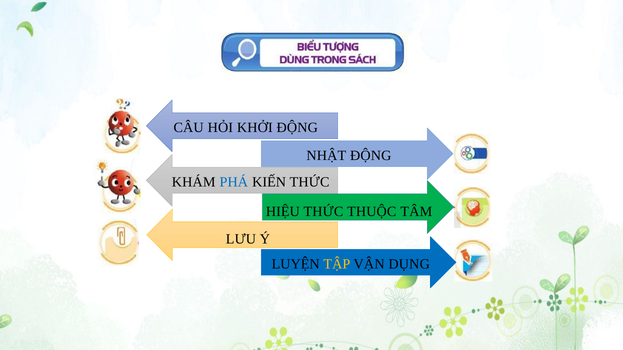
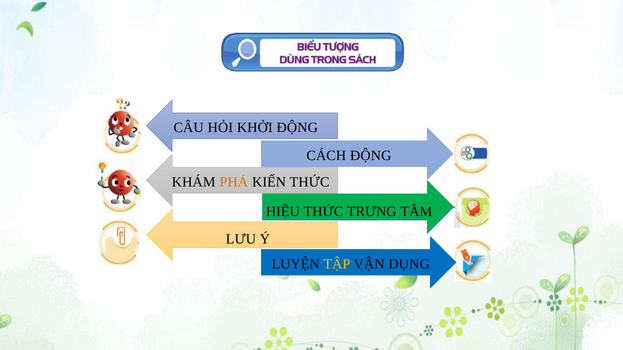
NHẬT: NHẬT -> CÁCH (326, 156)
PHÁ colour: blue -> orange (234, 182)
THUỘC: THUỘC -> TRƯNG (372, 212)
